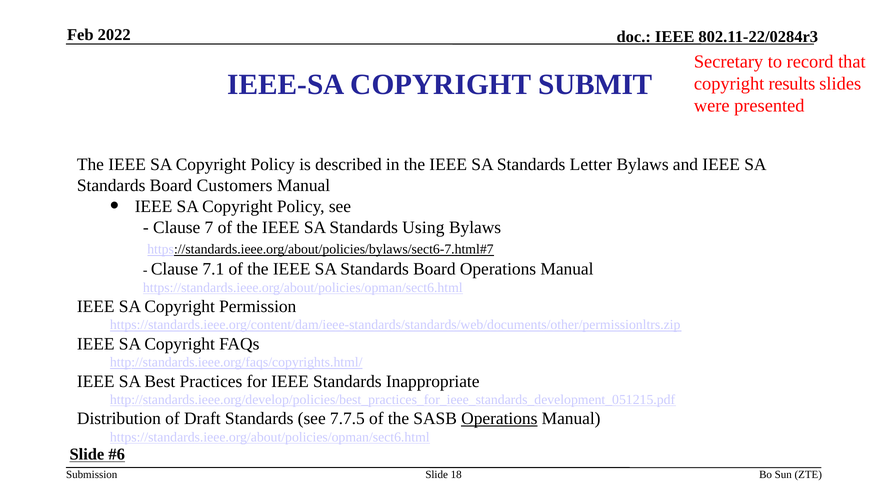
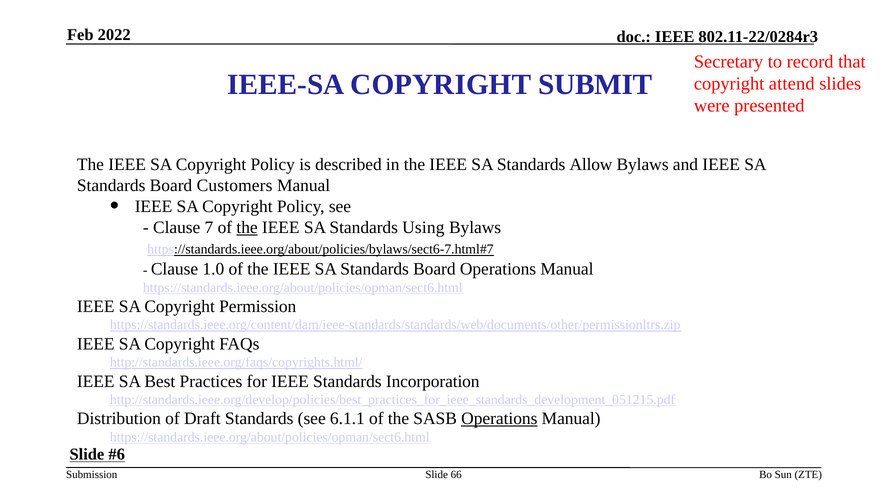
results: results -> attend (792, 84)
Letter: Letter -> Allow (591, 165)
the underline: none -> present (247, 227)
7.1: 7.1 -> 1.0 (213, 269)
Inappropriate: Inappropriate -> Incorporation (433, 381)
7.7.5: 7.7.5 -> 6.1.1 (347, 419)
18: 18 -> 66 (456, 475)
